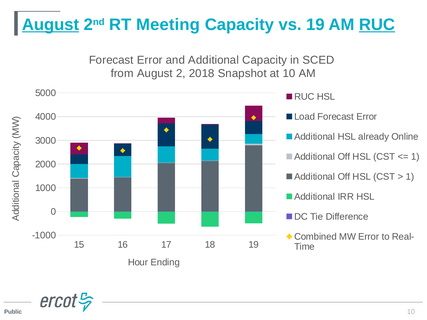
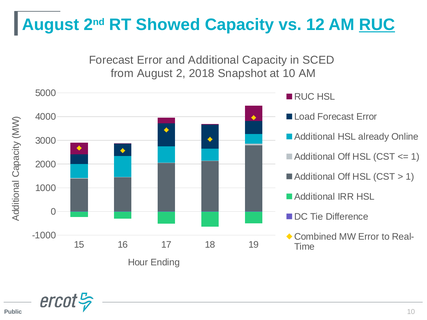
August underline: present -> none (51, 25)
Meeting: Meeting -> Showed (168, 25)
vs 19: 19 -> 12 (315, 25)
